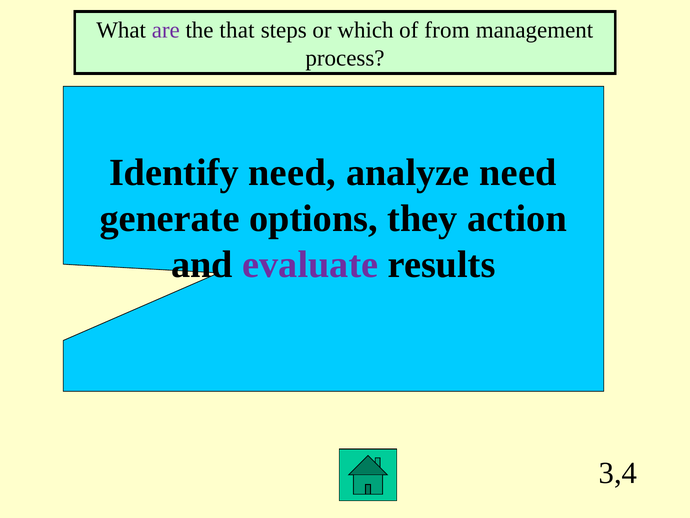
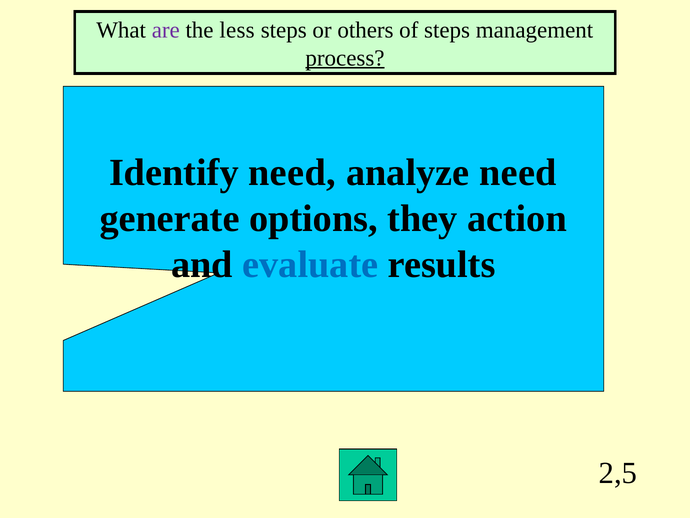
that: that -> less (237, 30)
which: which -> others (365, 30)
of from: from -> steps (447, 30)
process underline: none -> present (345, 58)
evaluate colour: purple -> blue (310, 264)
3,4: 3,4 -> 2,5 (618, 472)
